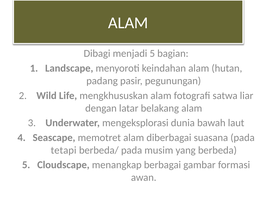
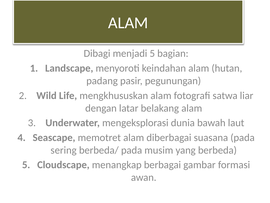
tetapi: tetapi -> sering (64, 150)
